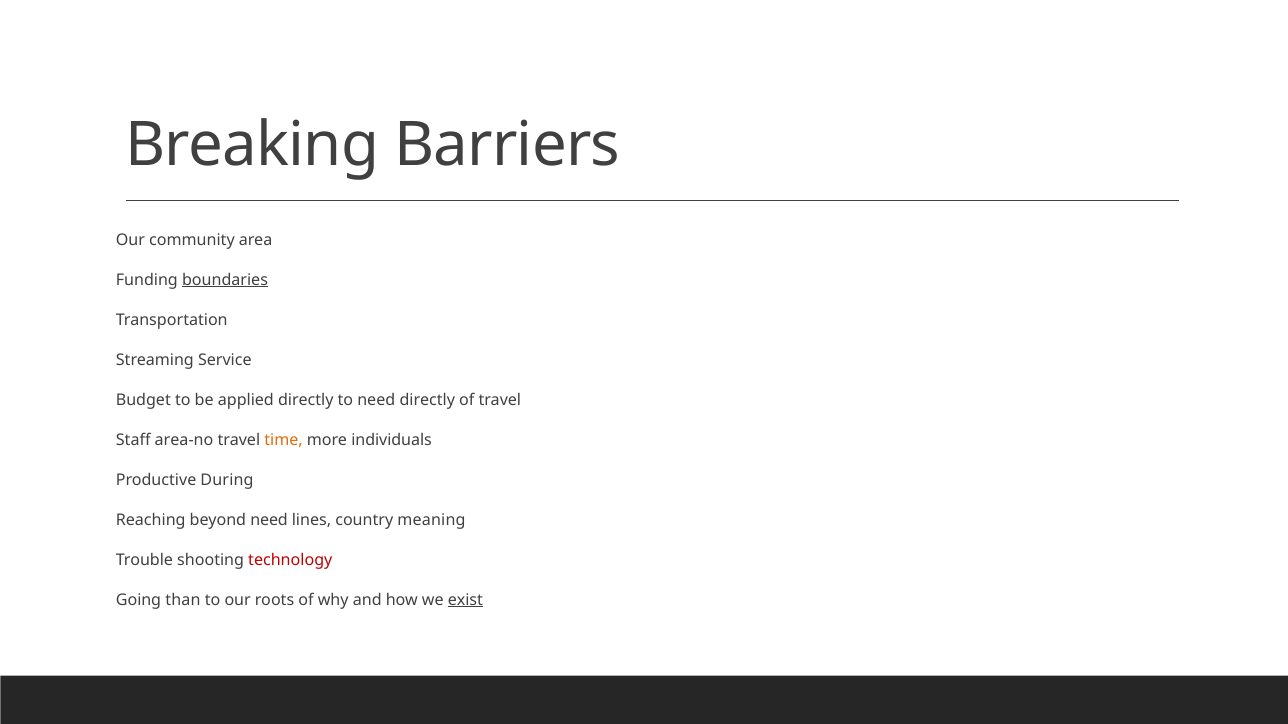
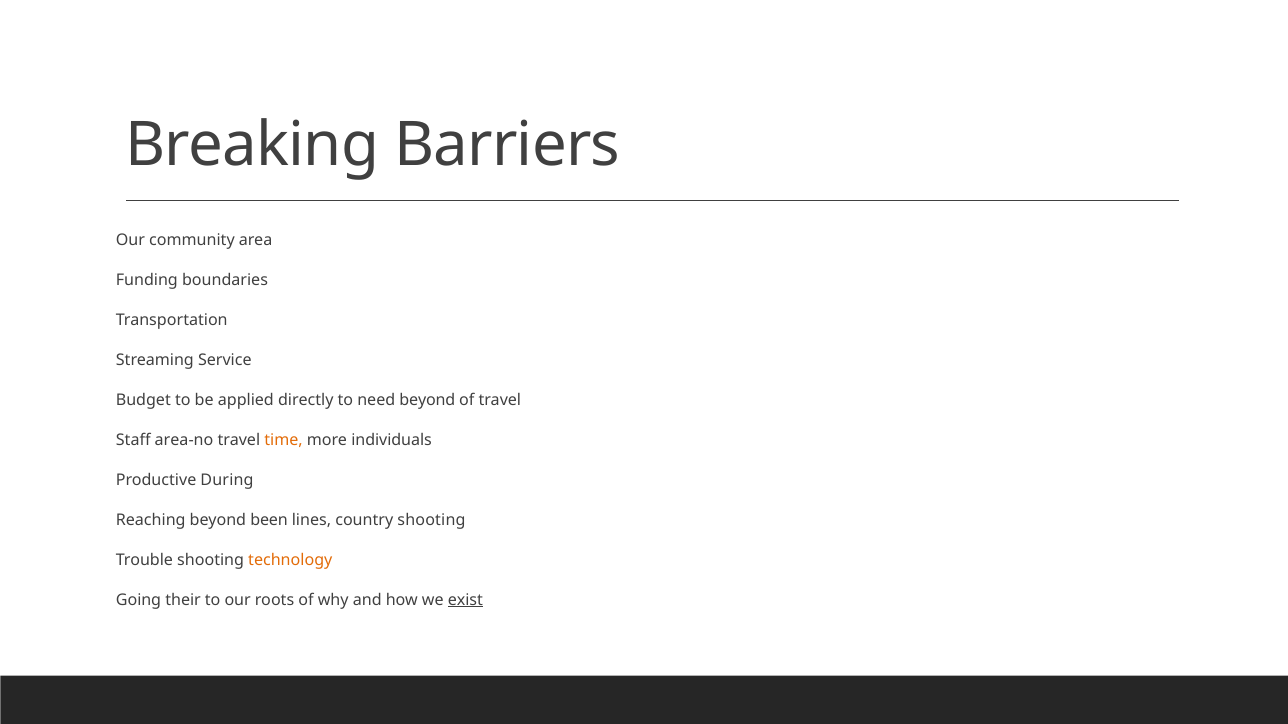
boundaries underline: present -> none (225, 280)
need directly: directly -> beyond (427, 400)
beyond need: need -> been (269, 520)
country meaning: meaning -> shooting (431, 520)
technology colour: red -> orange (290, 560)
than: than -> their (183, 600)
